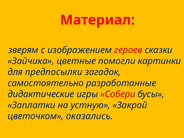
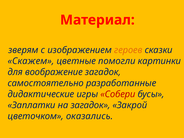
героев colour: red -> orange (128, 50)
Зайчика: Зайчика -> Скажем (31, 61)
предпосылки: предпосылки -> воображение (54, 72)
на устную: устную -> загадок (90, 105)
